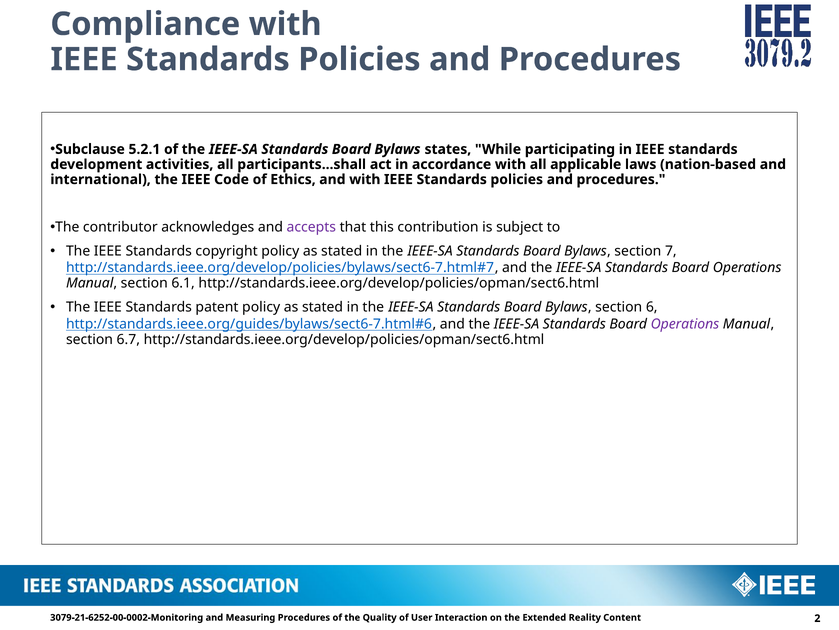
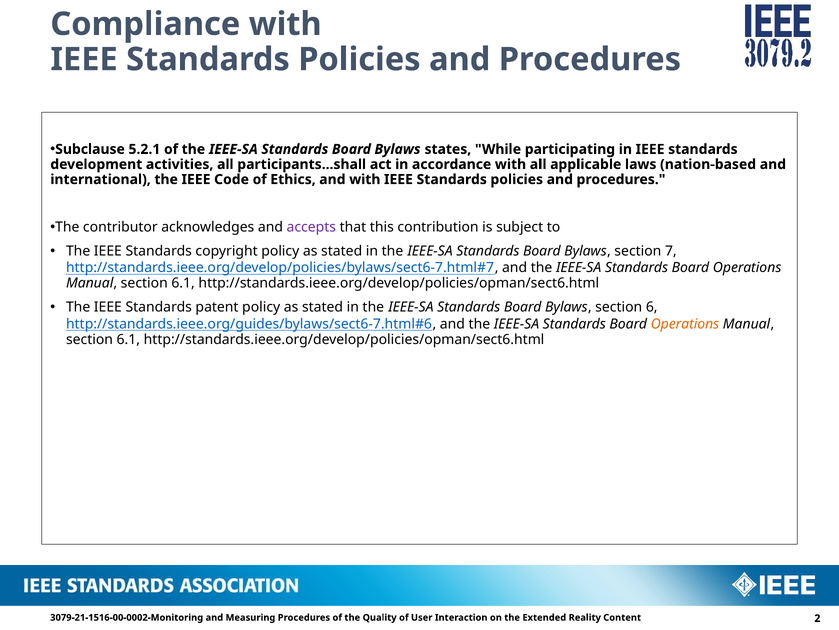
Operations colour: purple -> orange (685, 324)
6.7: 6.7 -> 6.1 (128, 339)
3079-21-6252-00-0002-Monitoring: 3079-21-6252-00-0002-Monitoring -> 3079-21-1516-00-0002-Monitoring (127, 617)
